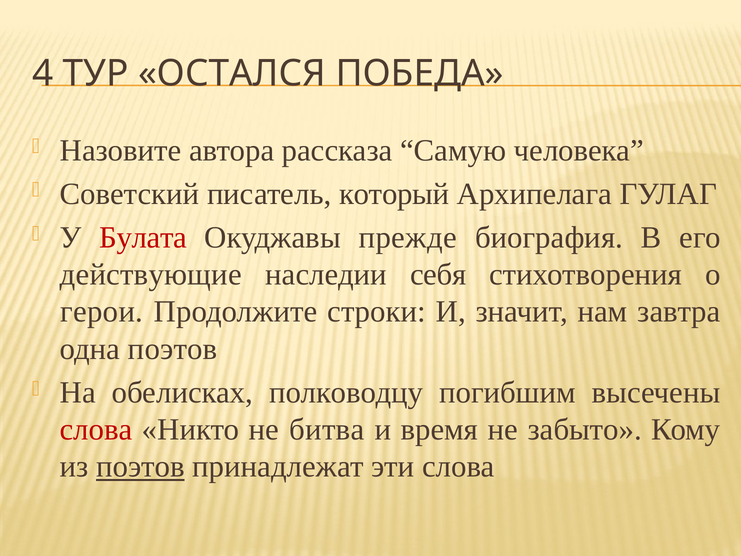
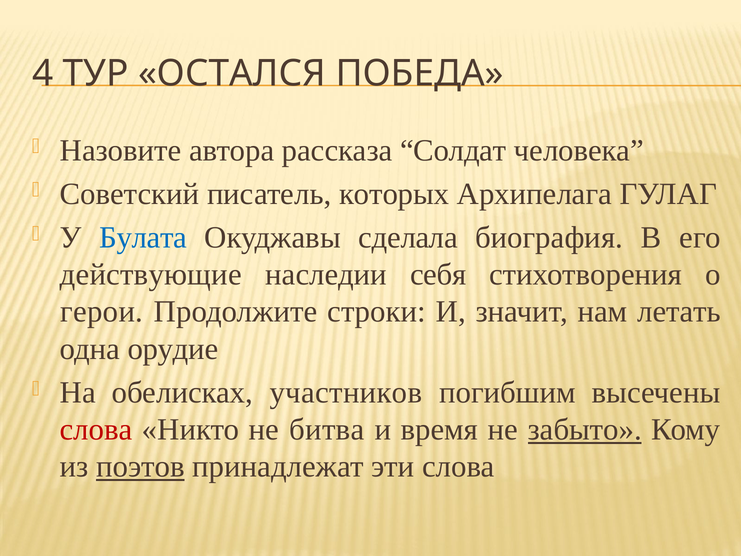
Самую: Самую -> Солдат (453, 150)
который: который -> которых (394, 194)
Булата colour: red -> blue (143, 238)
прежде: прежде -> сделала (408, 238)
завтра: завтра -> летать (679, 312)
одна поэтов: поэтов -> орудие (173, 349)
полководцу: полководцу -> участников (346, 392)
забыто underline: none -> present (585, 429)
